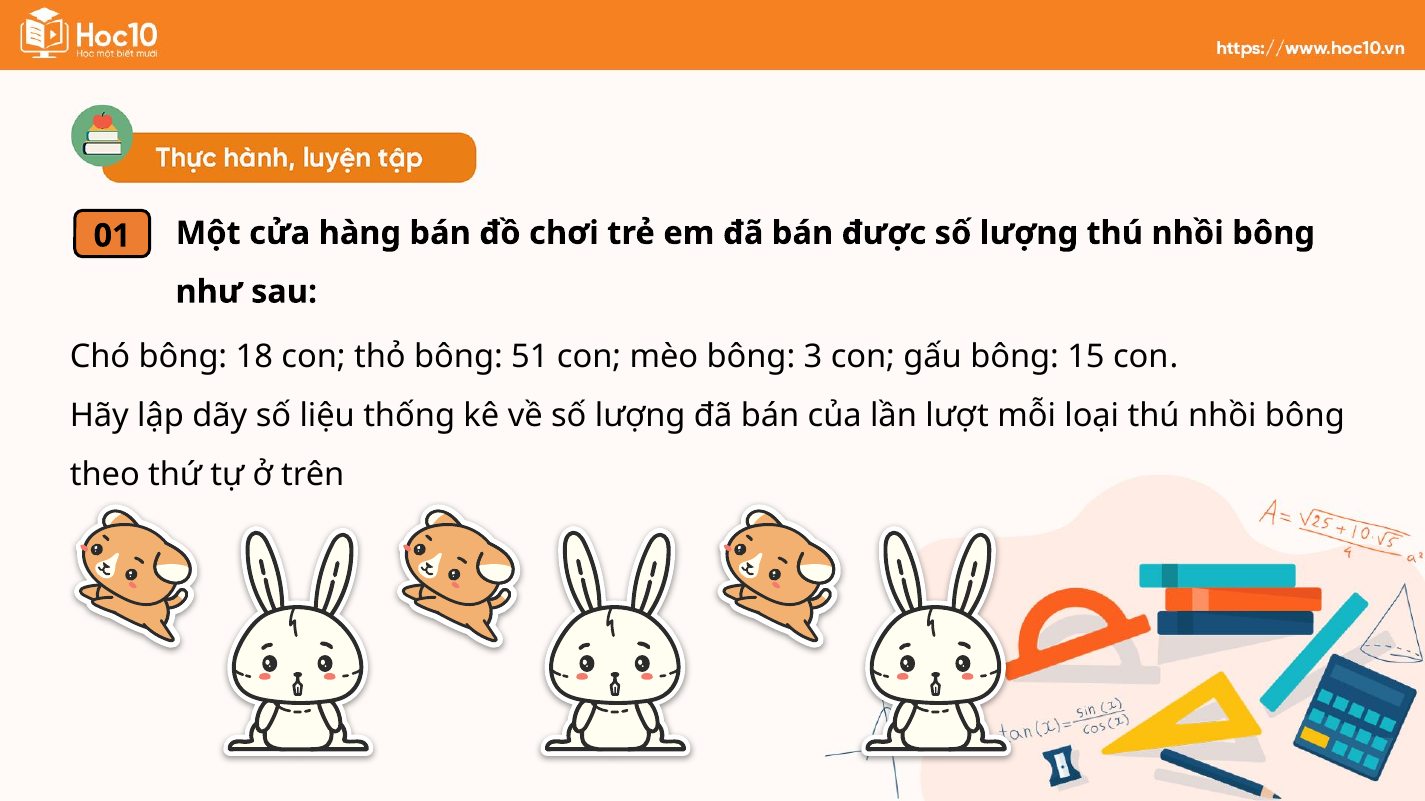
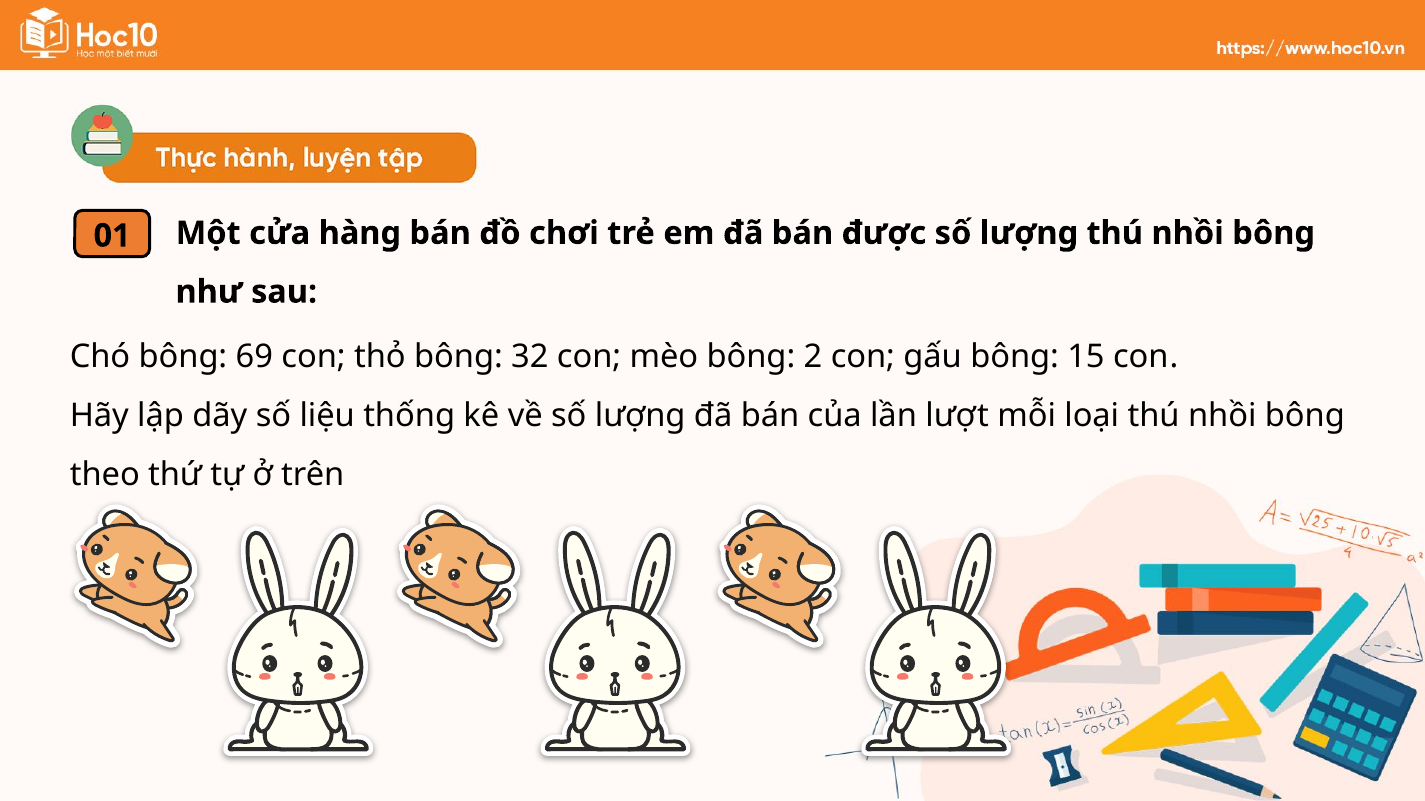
18: 18 -> 69 (254, 357)
51: 51 -> 32 (530, 357)
3: 3 -> 2 (813, 357)
